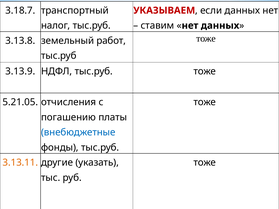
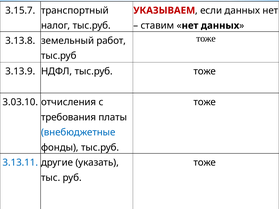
3.18.7: 3.18.7 -> 3.15.7 (20, 10)
5.21.05: 5.21.05 -> 3.03.10 (20, 102)
погашению: погашению -> требования (69, 117)
3.13.11 colour: orange -> blue (20, 163)
